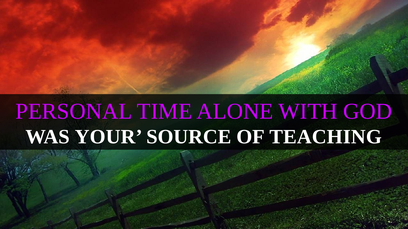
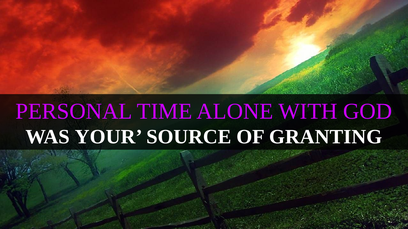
TEACHING: TEACHING -> GRANTING (326, 137)
